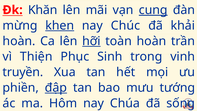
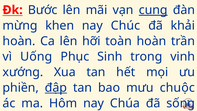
Khăn: Khăn -> Bước (43, 10)
khen underline: present -> none (60, 25)
hỡi underline: present -> none (91, 41)
Thiện: Thiện -> Uống (36, 57)
truyền: truyền -> xướng (23, 72)
tướng: tướng -> chuộc (177, 88)
